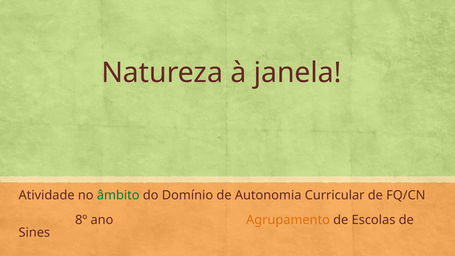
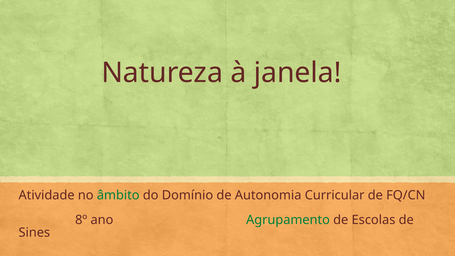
Agrupamento colour: orange -> green (288, 220)
